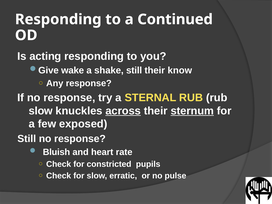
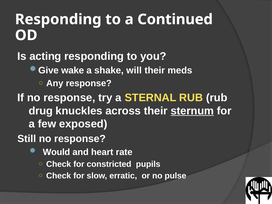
shake still: still -> will (134, 70)
know: know -> meds (180, 70)
slow: slow -> drug (41, 111)
across underline: present -> none (123, 111)
Bluish: Bluish -> Would (56, 152)
